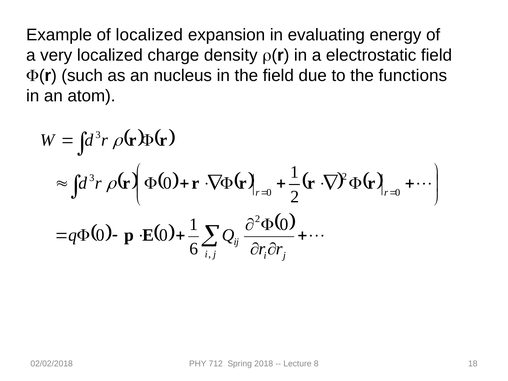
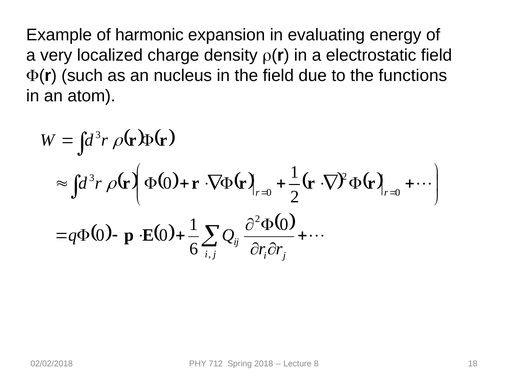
of localized: localized -> harmonic (149, 35)
